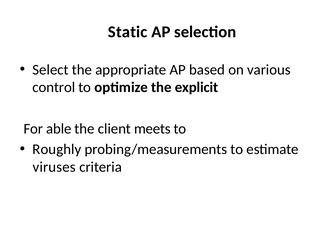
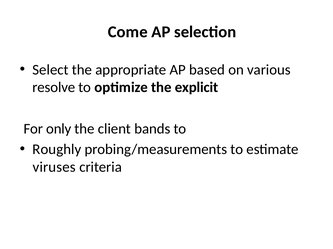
Static: Static -> Come (128, 32)
control: control -> resolve (54, 88)
able: able -> only (59, 129)
meets: meets -> bands (152, 129)
